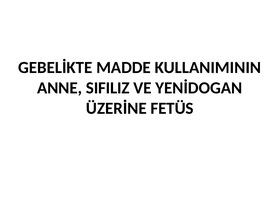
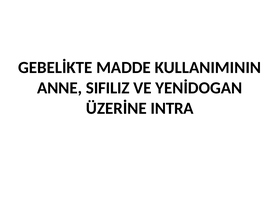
FETÜS: FETÜS -> INTRA (172, 108)
